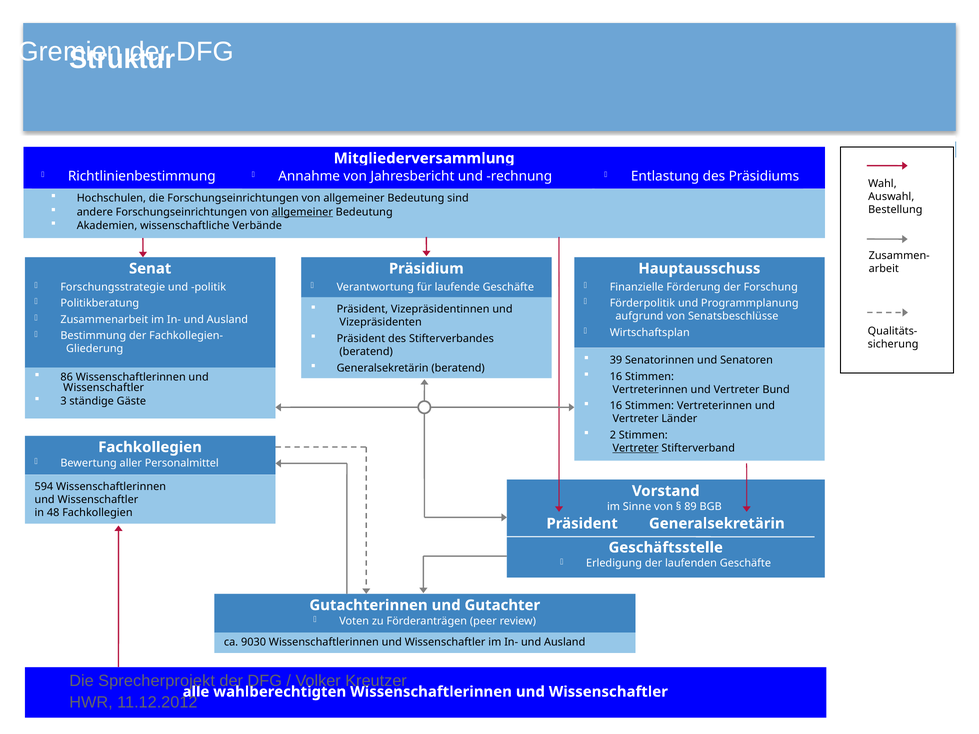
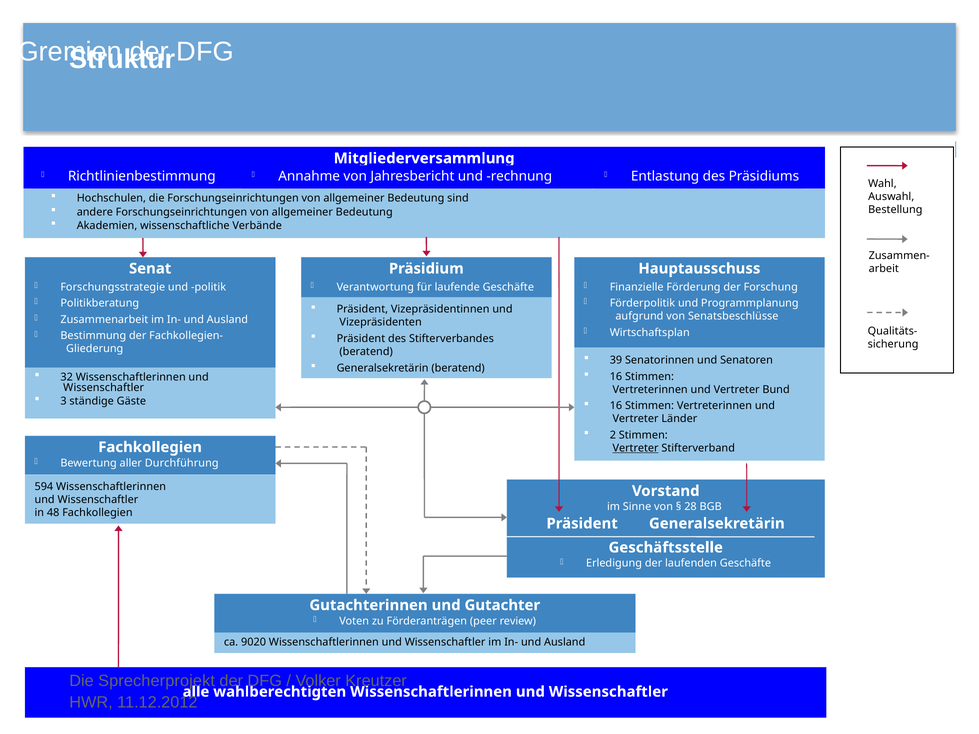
allgemeiner underline: present -> none (302, 212)
86: 86 -> 32 (67, 377)
Personalmittel: Personalmittel -> Durchführung (182, 463)
89: 89 -> 28 (690, 507)
9030: 9030 -> 9020 (254, 642)
